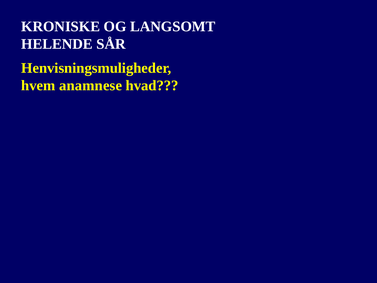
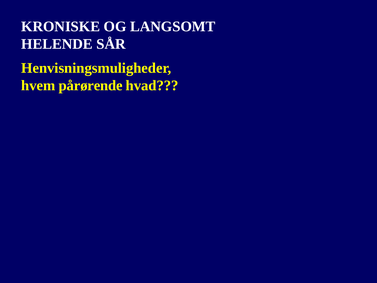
anamnese: anamnese -> pårørende (91, 85)
